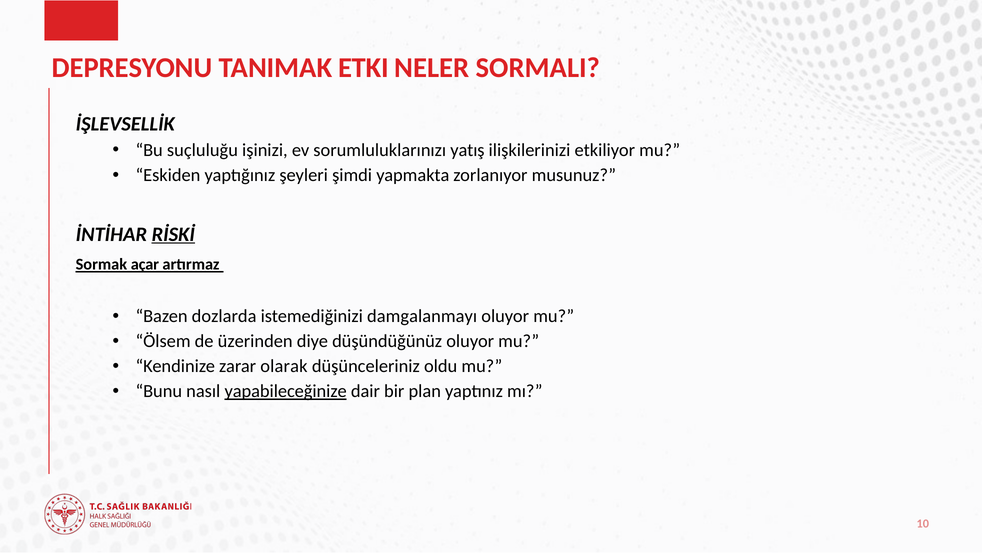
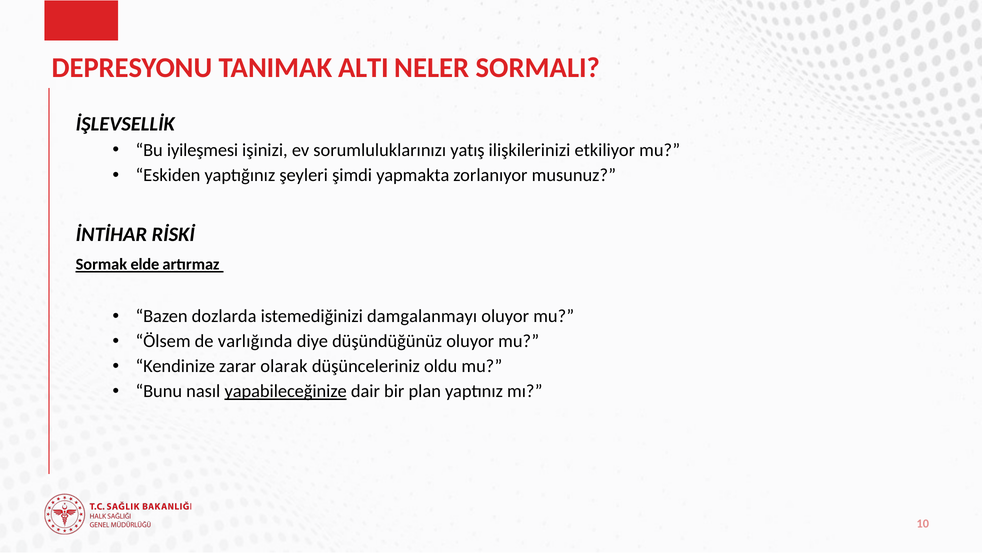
ETKI: ETKI -> ALTI (364, 68)
suçluluğu: suçluluğu -> iyileşmesi (203, 150)
RİSKİ underline: present -> none (173, 234)
açar: açar -> elde (145, 264)
üzerinden: üzerinden -> varlığında (255, 341)
